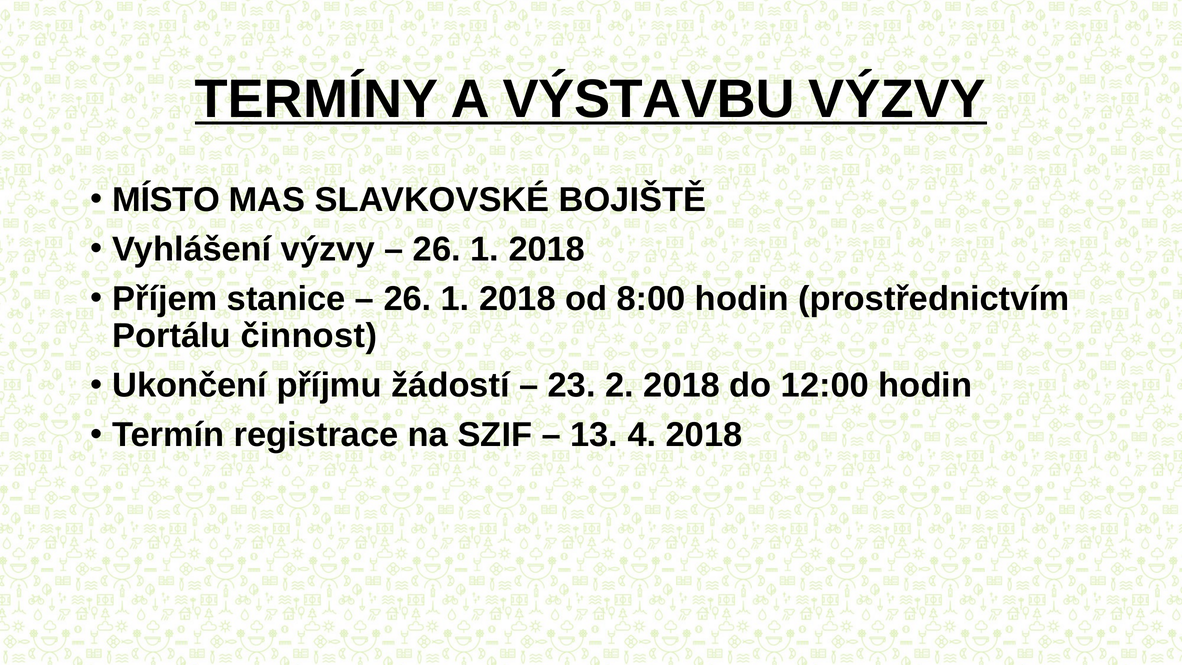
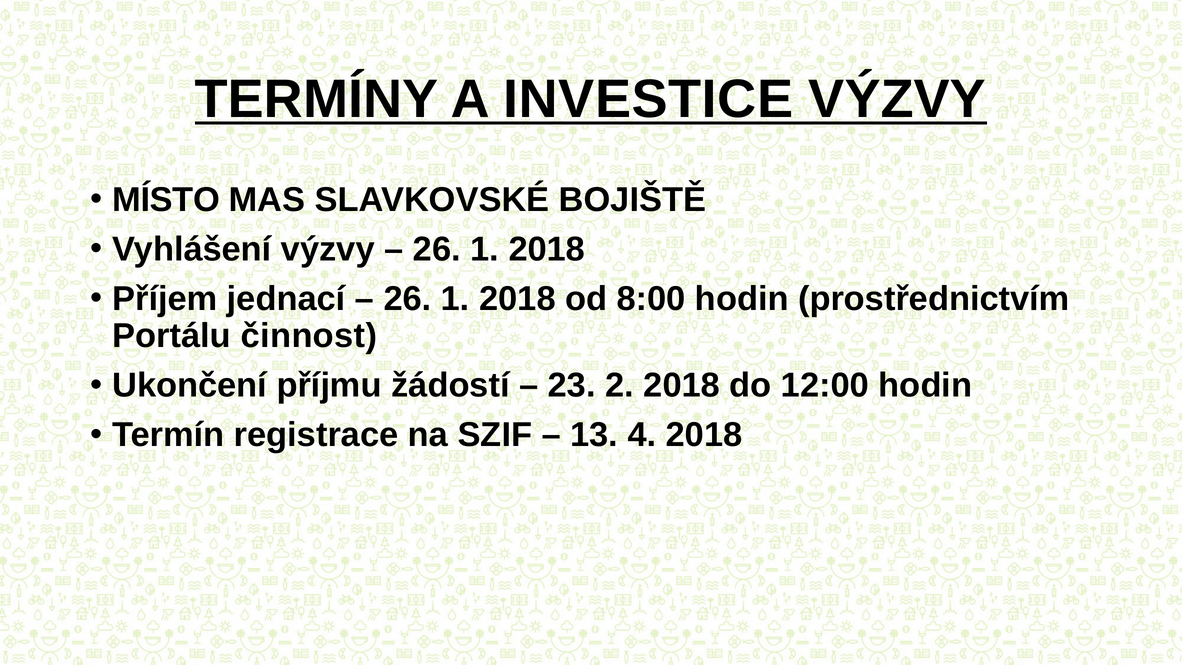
VÝSTAVBU: VÝSTAVBU -> INVESTICE (648, 99)
stanice: stanice -> jednací (286, 299)
